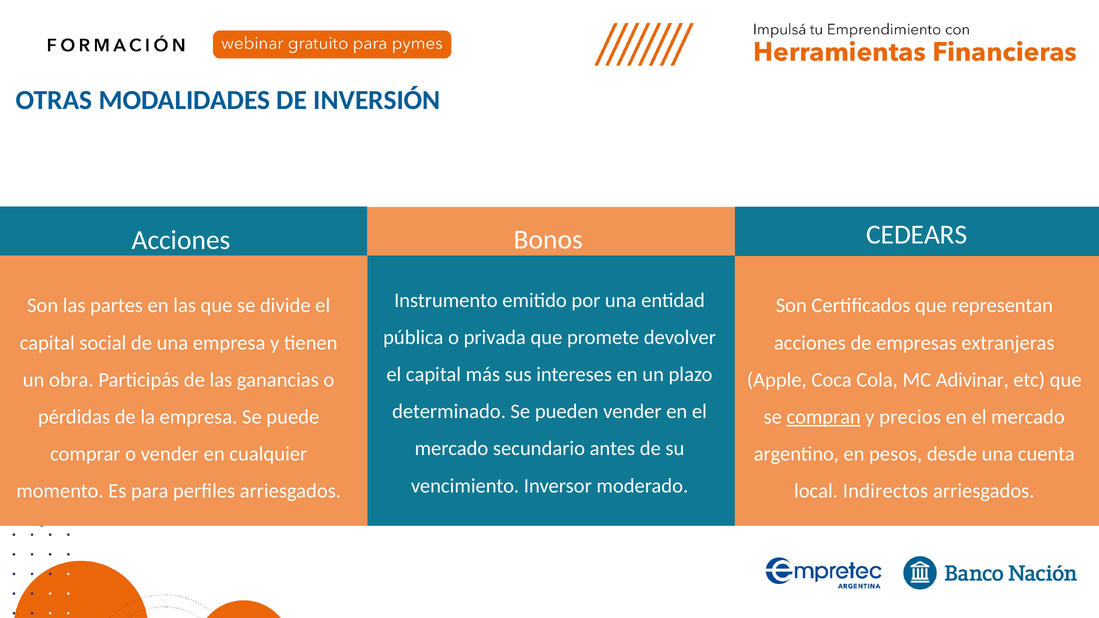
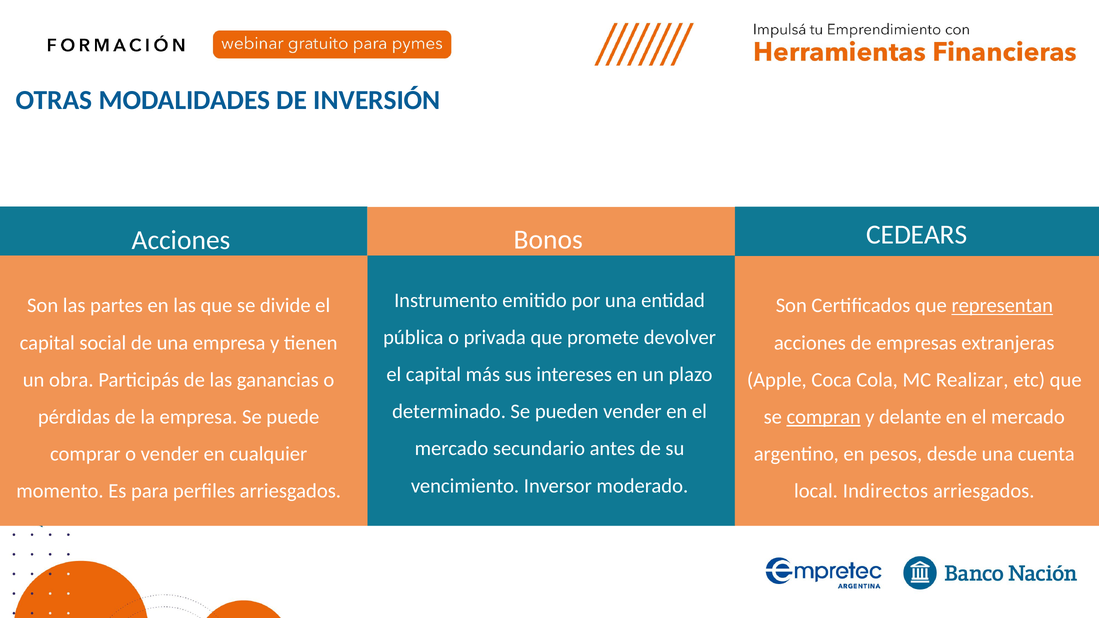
representan underline: none -> present (1002, 306)
Adivinar: Adivinar -> Realizar (972, 380)
precios: precios -> delante (910, 417)
